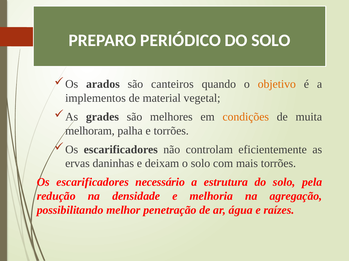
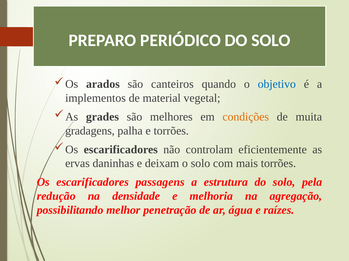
objetivo colour: orange -> blue (277, 84)
melhoram: melhoram -> gradagens (90, 131)
necessário: necessário -> passagens (160, 183)
